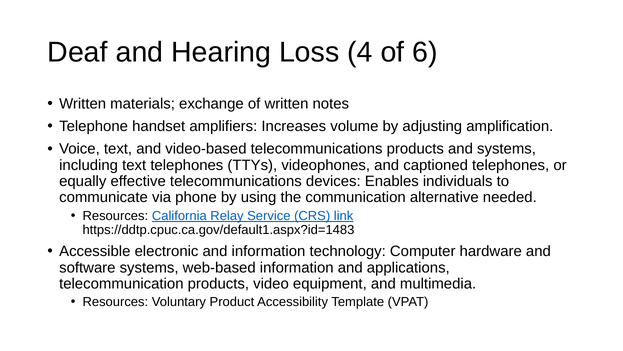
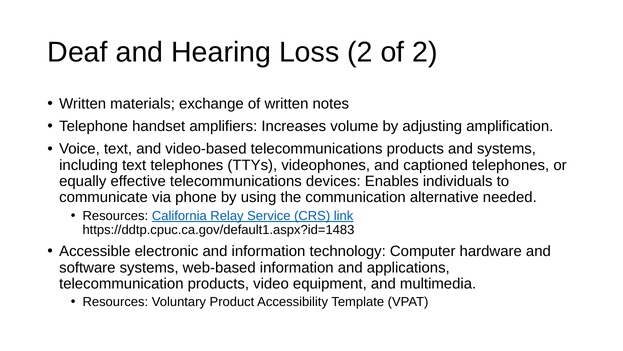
Loss 4: 4 -> 2 (360, 52)
of 6: 6 -> 2 (425, 52)
